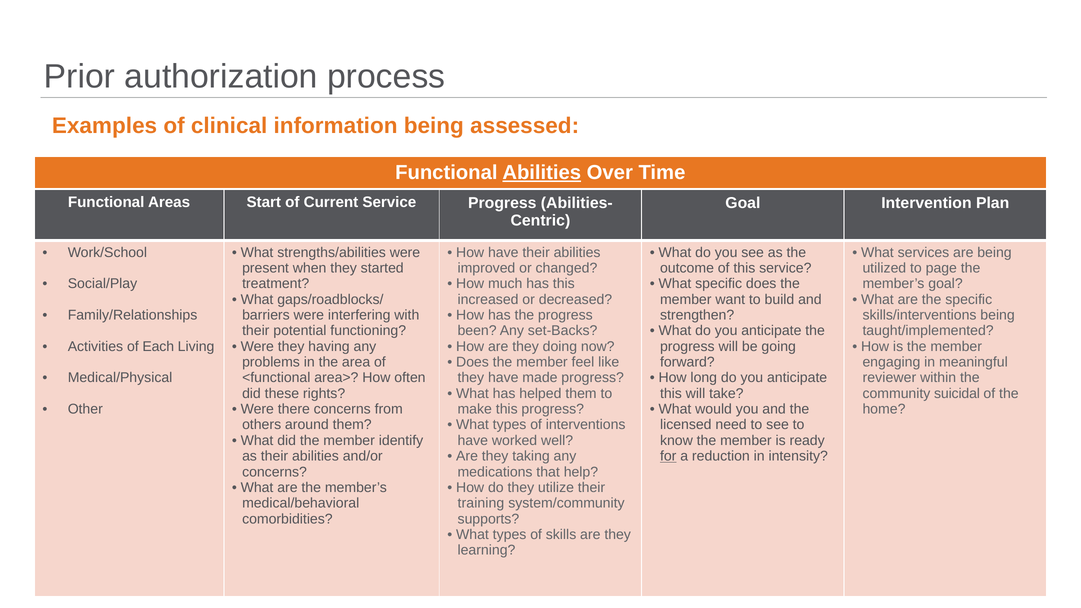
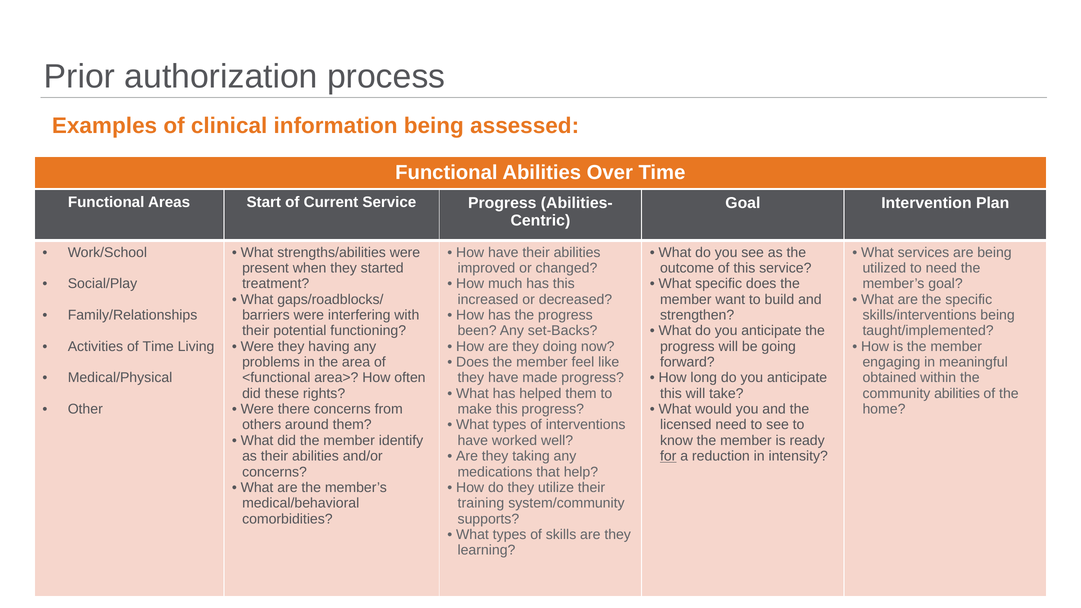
Abilities underline: present -> none (542, 173)
to page: page -> need (941, 268)
of Each: Each -> Time (158, 347)
reviewer: reviewer -> obtained (889, 378)
community suicidal: suicidal -> abilities (957, 394)
